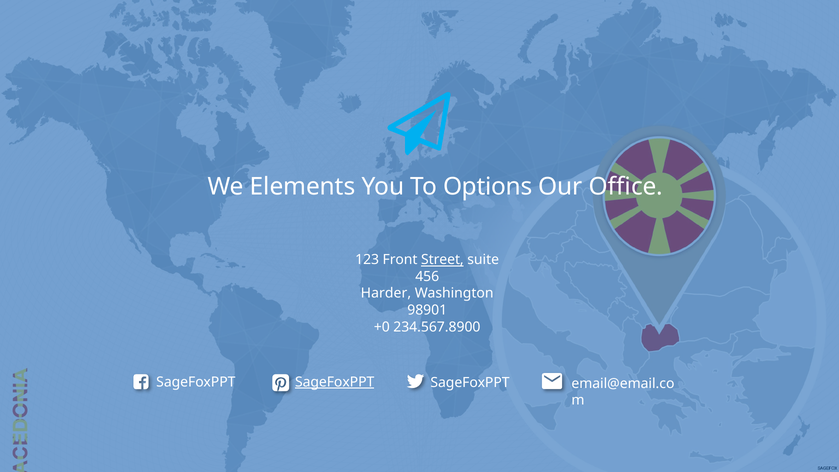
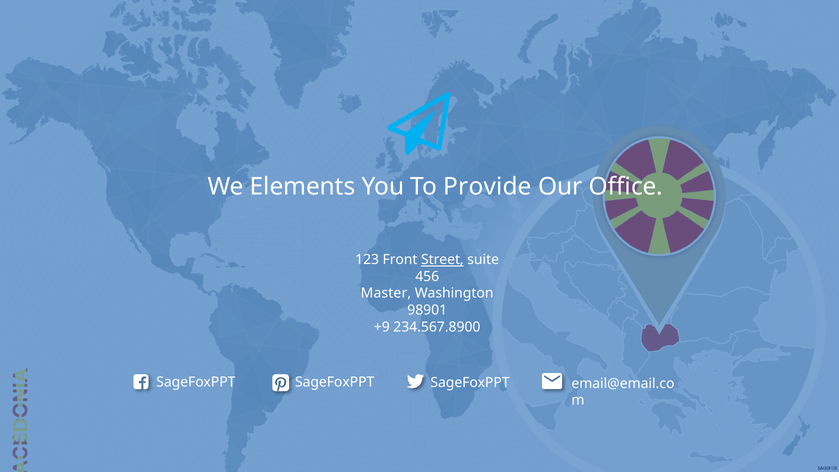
Options: Options -> Provide (488, 186)
Harder: Harder -> Master (386, 293)
+0: +0 -> +9 (382, 327)
SageFoxPPT underline: present -> none (335, 382)
